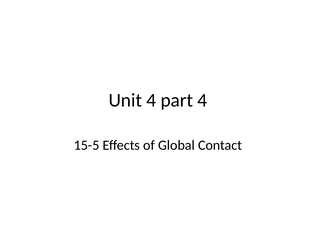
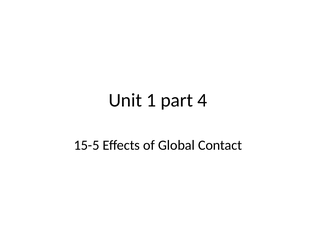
Unit 4: 4 -> 1 (151, 100)
